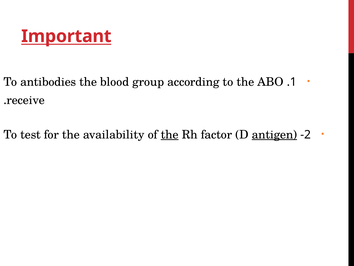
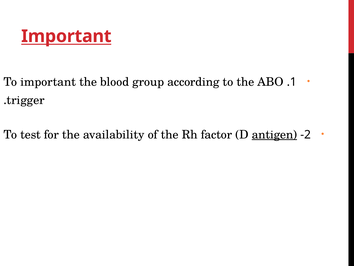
To antibodies: antibodies -> important (48, 82)
receive: receive -> trigger (26, 100)
the underline: present -> none (170, 134)
